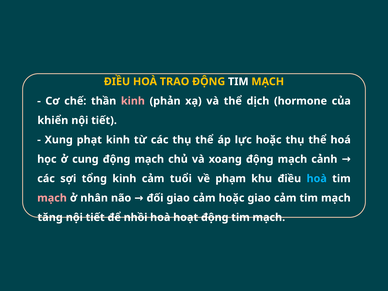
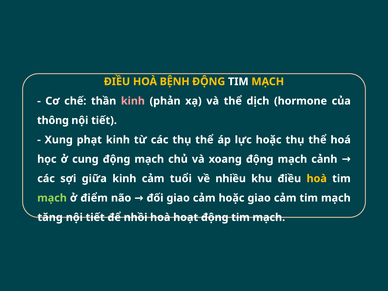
TRAO: TRAO -> BỆNH (175, 82)
khiển: khiển -> thông (53, 120)
tổng: tổng -> giữa (94, 179)
phạm: phạm -> nhiều (231, 179)
hoà colour: light blue -> yellow (317, 179)
mạch colour: pink -> light green (52, 198)
nhân: nhân -> điểm (94, 198)
